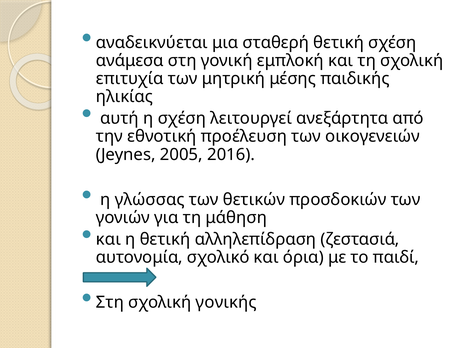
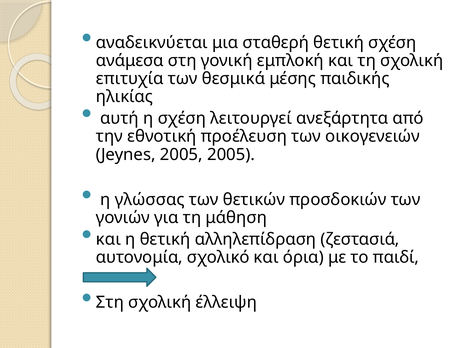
μητρική: μητρική -> θεσμικά (233, 79)
2005 2016: 2016 -> 2005 (231, 154)
γονικής: γονικής -> έλλειψη (226, 302)
